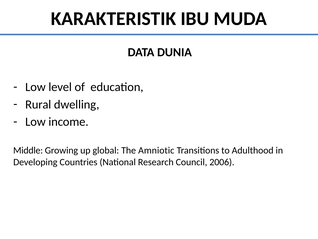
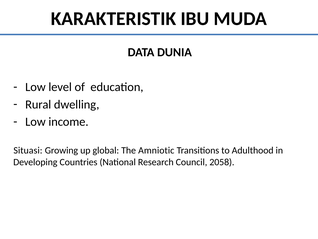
Middle: Middle -> Situasi (28, 150)
2006: 2006 -> 2058 (222, 162)
